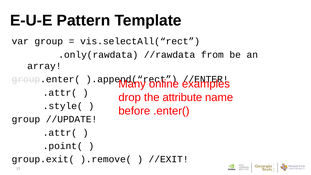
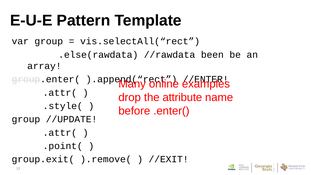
.only(rawdata: .only(rawdata -> .else(rawdata (98, 55)
from: from -> been (212, 55)
